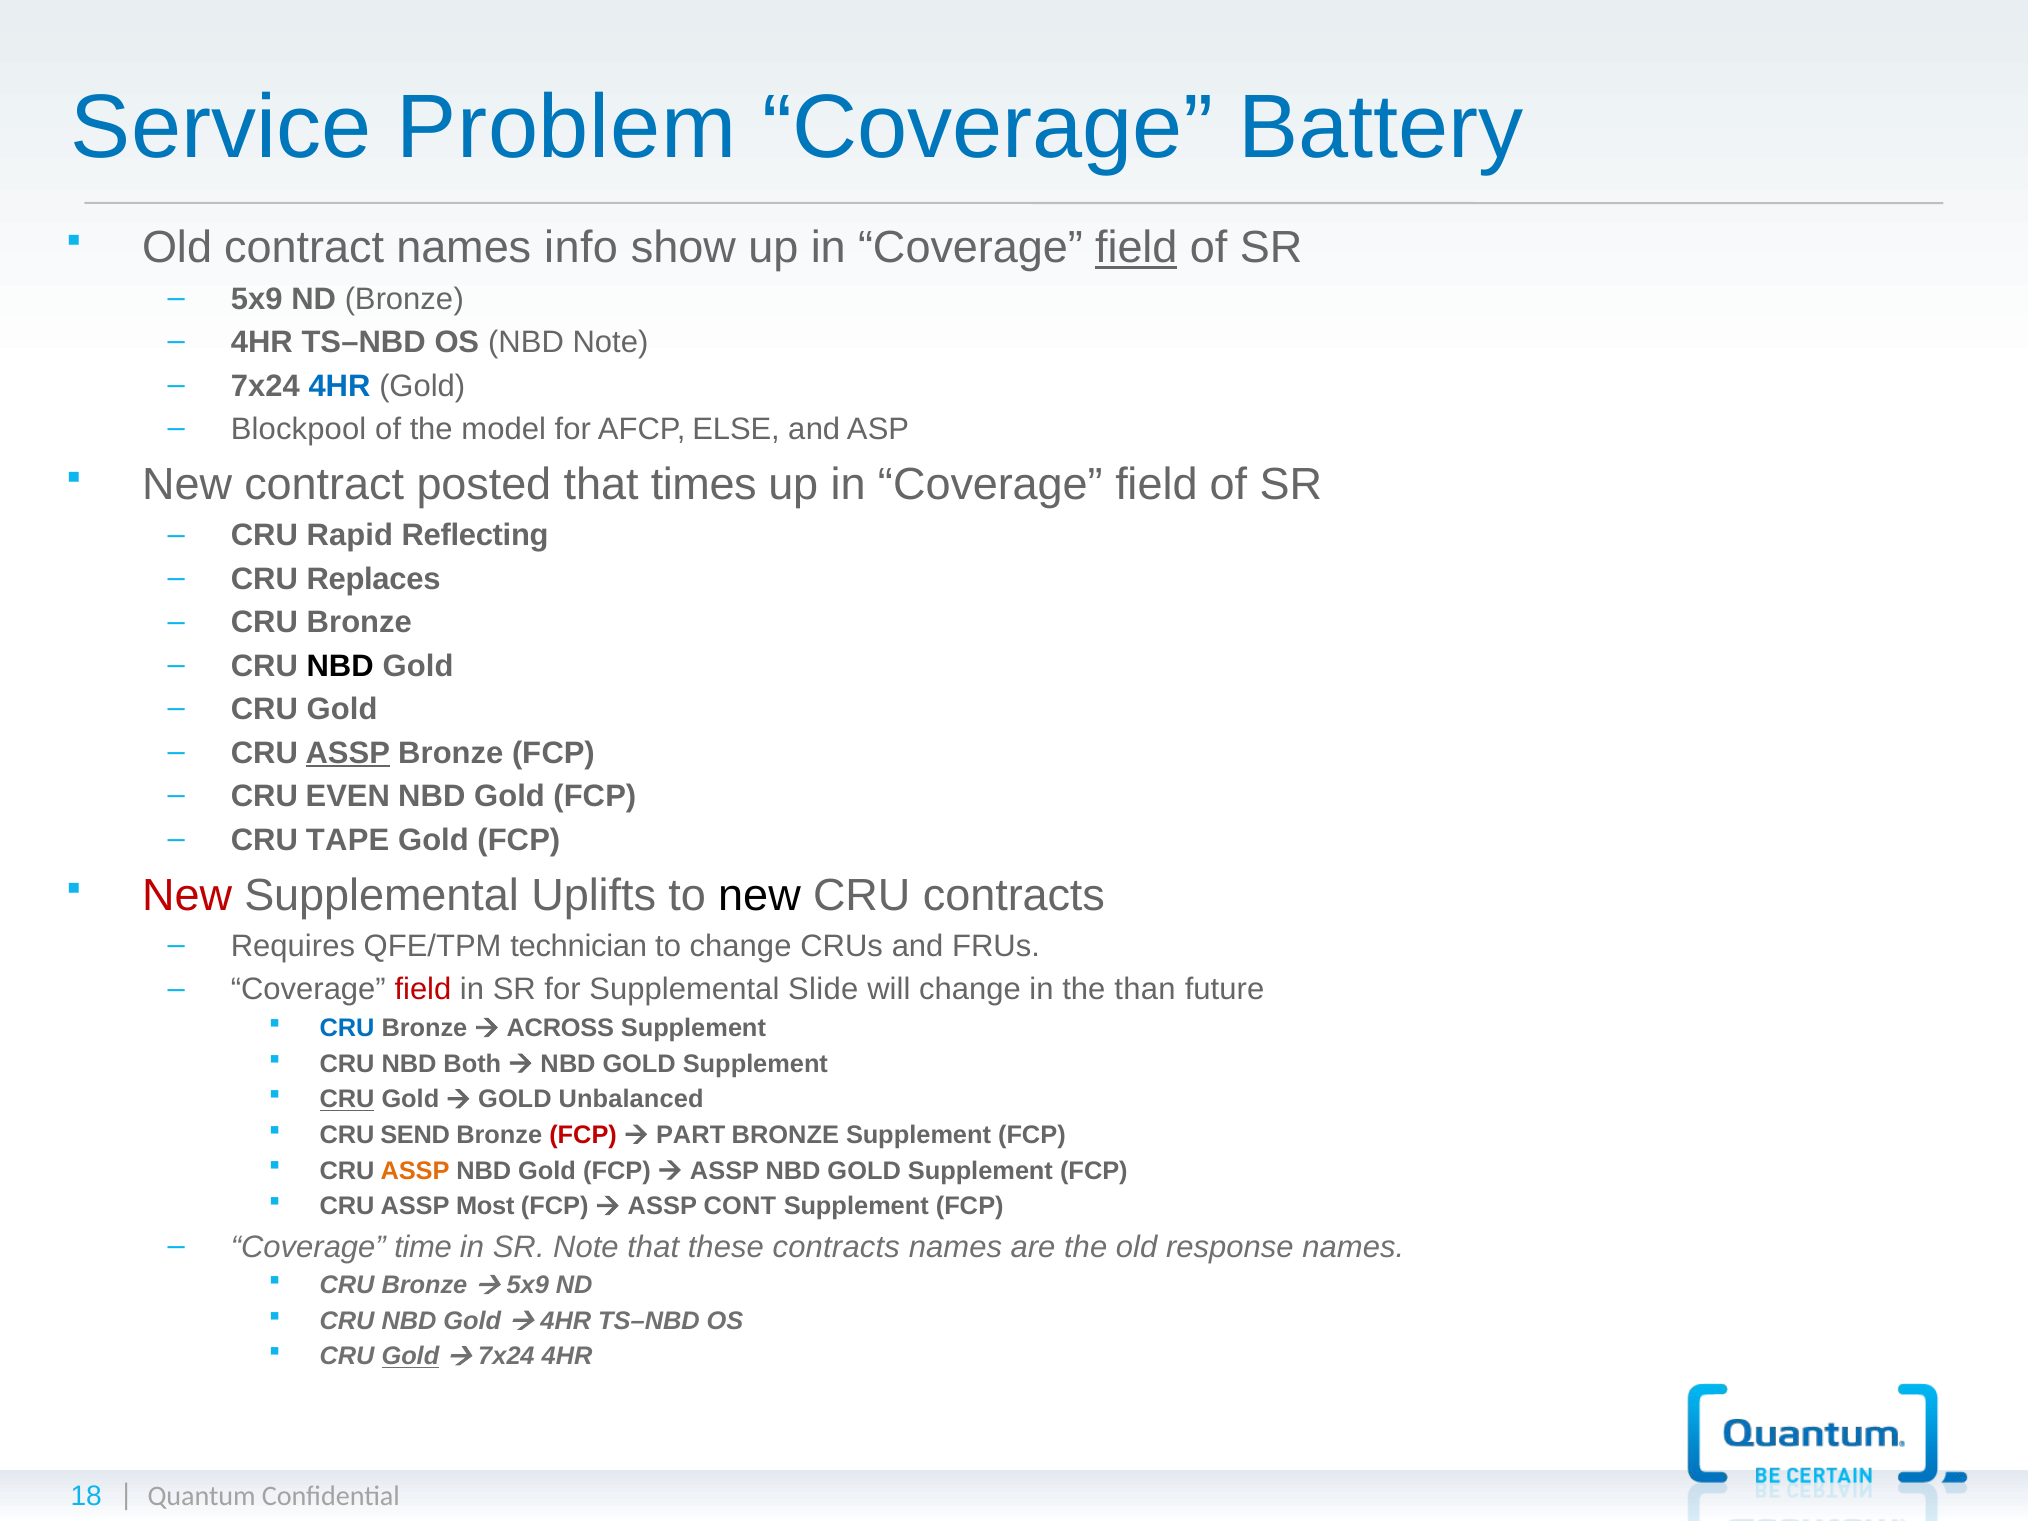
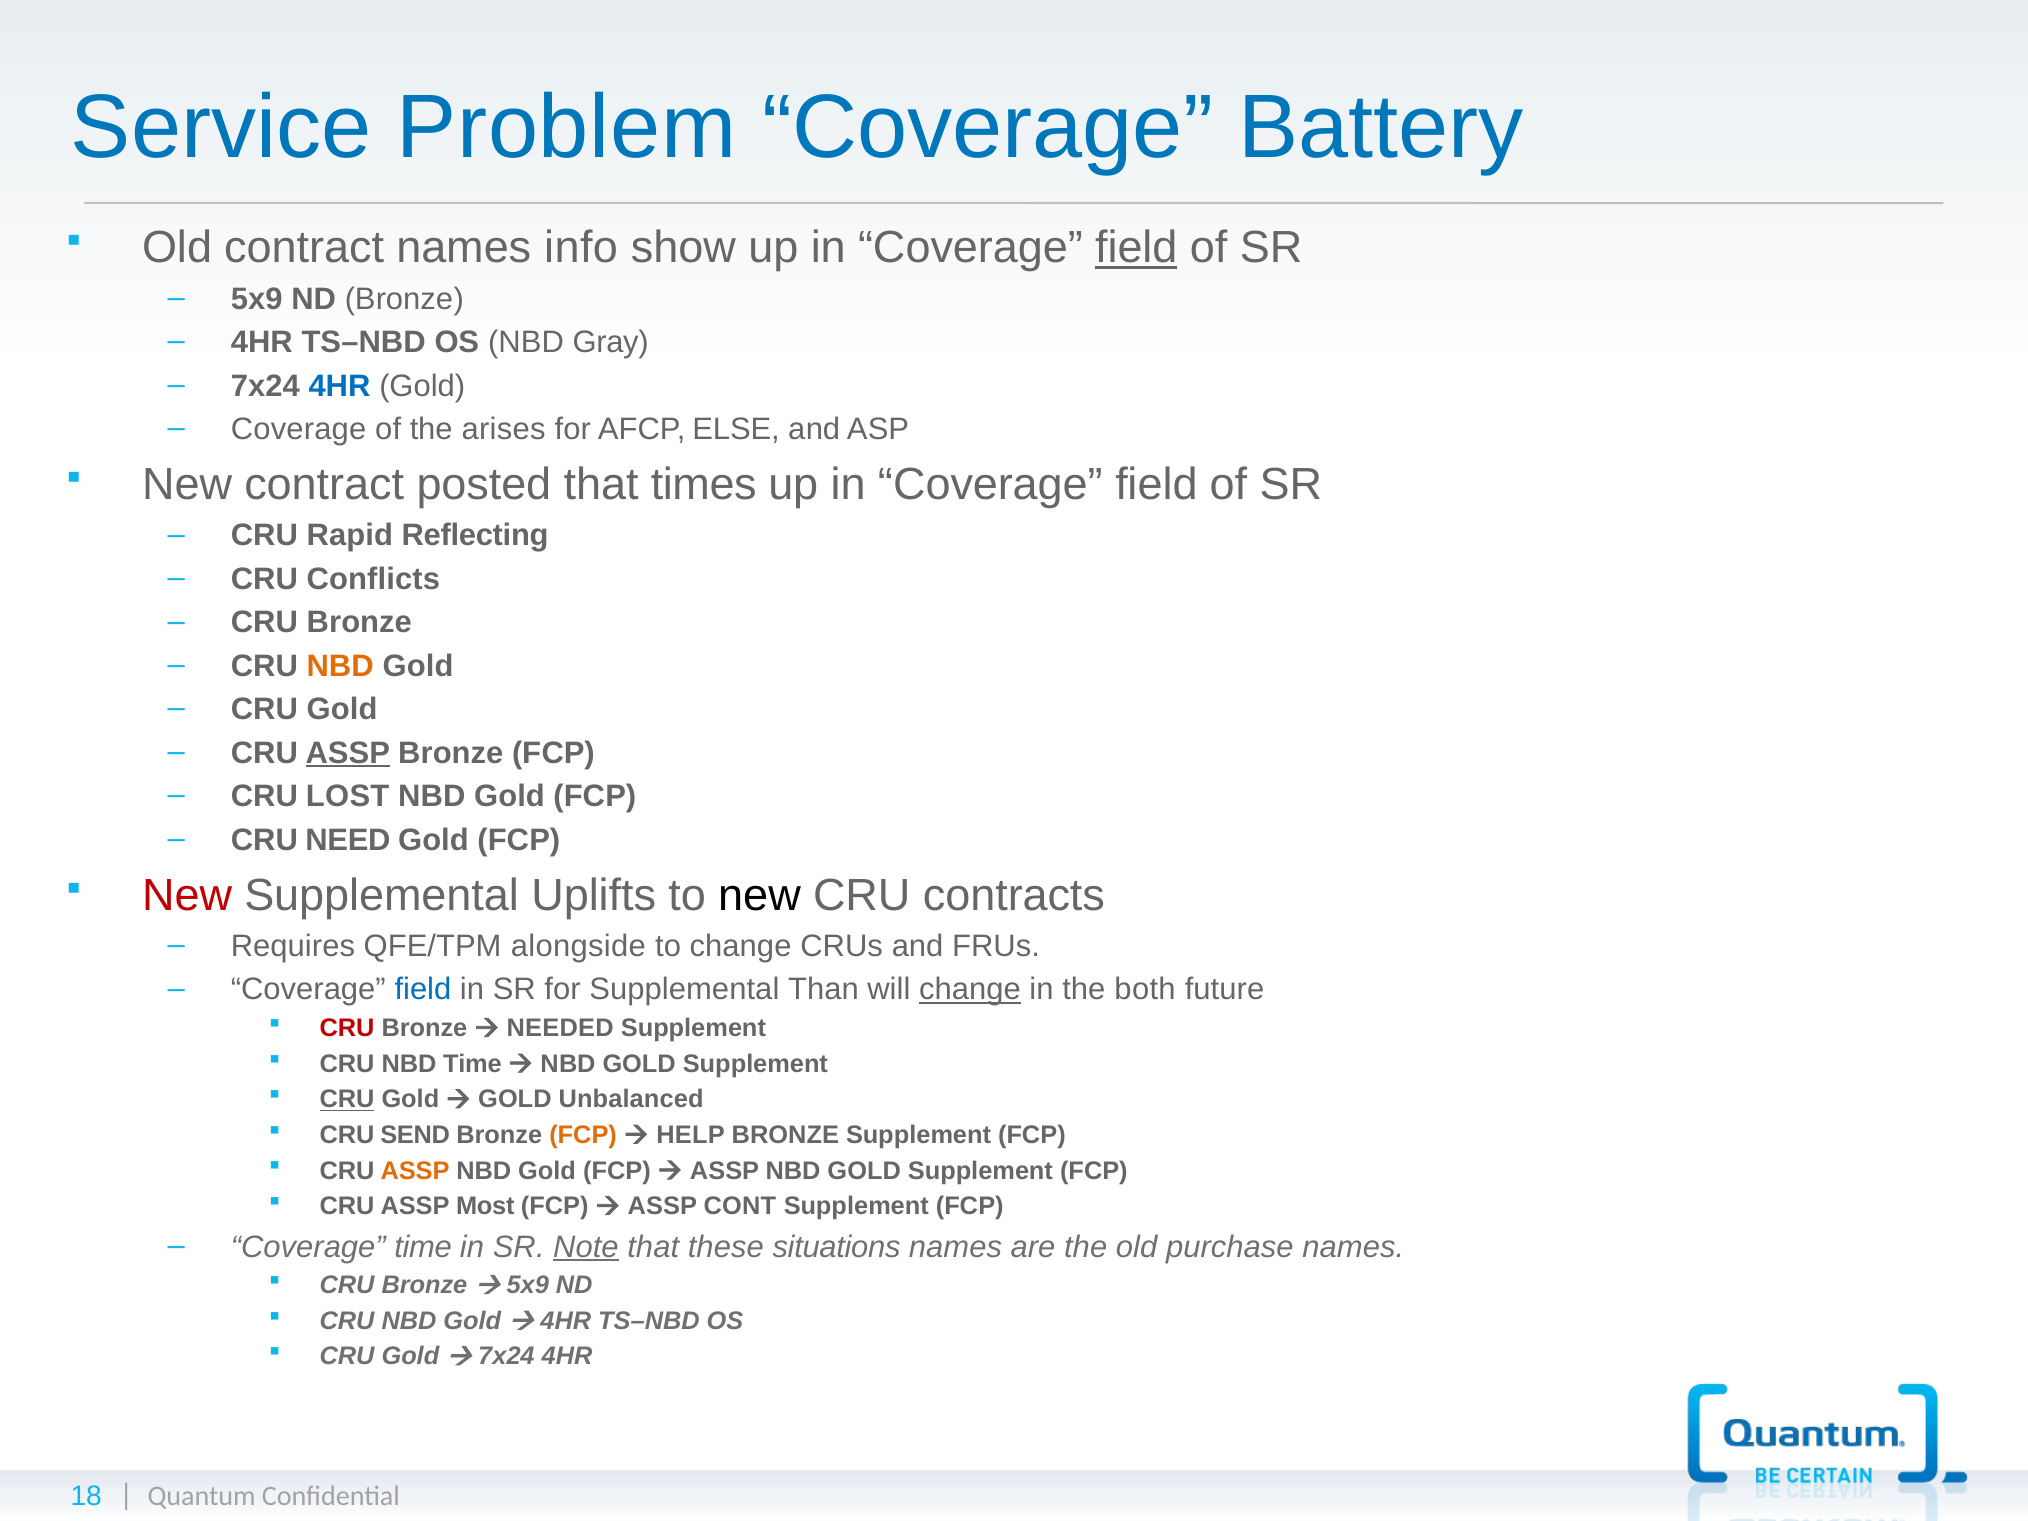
NBD Note: Note -> Gray (611, 342)
Blockpool: Blockpool -> Coverage (299, 429)
model: model -> arises (504, 429)
Replaces: Replaces -> Conflicts (373, 579)
NBD colour: black -> orange (340, 666)
EVEN: EVEN -> LOST (348, 796)
TAPE: TAPE -> NEED (348, 840)
technician: technician -> alongside (578, 946)
field colour: red -> blue (423, 990)
Slide: Slide -> Than (823, 990)
change underline: none -> present (970, 990)
than: than -> both (1145, 990)
CRU colour: blue -> red (347, 1028)
ACROSS: ACROSS -> NEEDED (560, 1028)
NBD Both: Both -> Time (472, 1064)
FCP colour: red -> orange (583, 1135)
PART: PART -> HELP (691, 1135)
Note underline: none -> present (586, 1247)
these contracts: contracts -> situations (837, 1247)
response: response -> purchase (1230, 1247)
Gold underline: present -> none (410, 1357)
